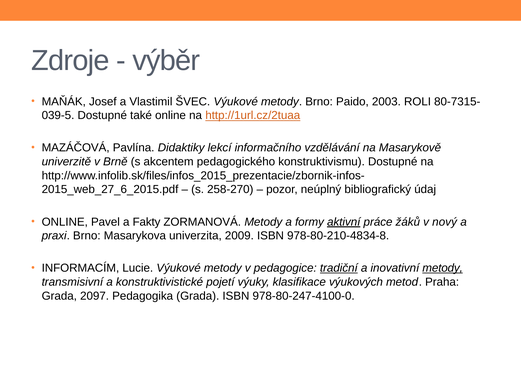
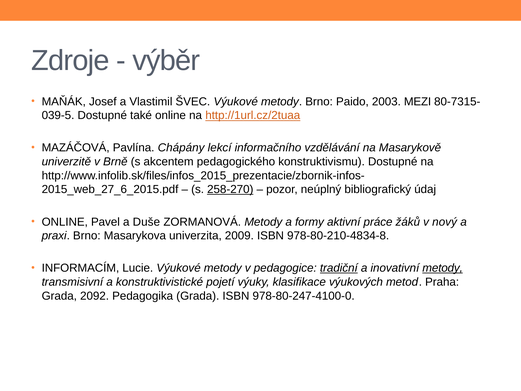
ROLI: ROLI -> MEZI (418, 102)
Didaktiky: Didaktiky -> Chápány (181, 148)
258-270 underline: none -> present (230, 189)
Fakty: Fakty -> Duše (146, 222)
aktivní underline: present -> none (344, 222)
2097: 2097 -> 2092 (95, 296)
